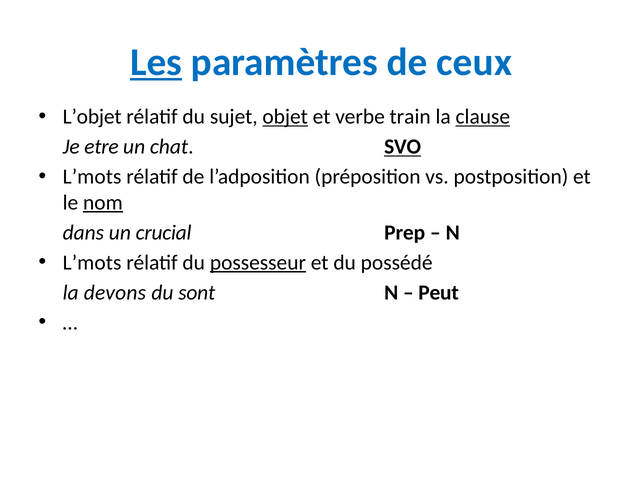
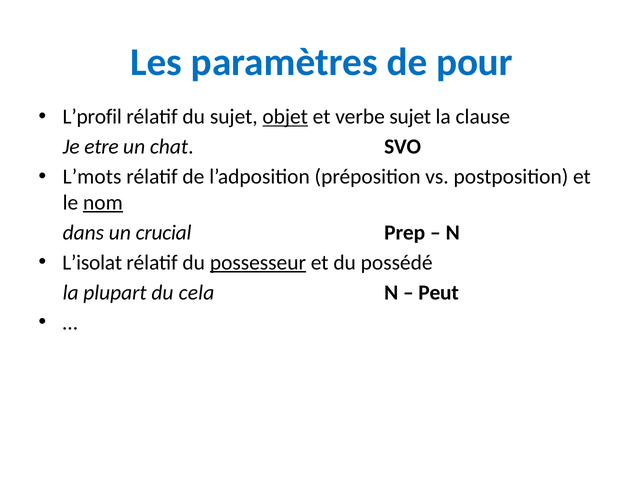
Les underline: present -> none (156, 62)
ceux: ceux -> pour (475, 62)
L’objet: L’objet -> L’profil (92, 117)
verbe train: train -> sujet (410, 117)
clause underline: present -> none (483, 117)
SVO underline: present -> none (403, 147)
L’mots: L’mots -> L’isolat (92, 263)
devons: devons -> plupart (115, 293)
sont: sont -> cela (197, 293)
